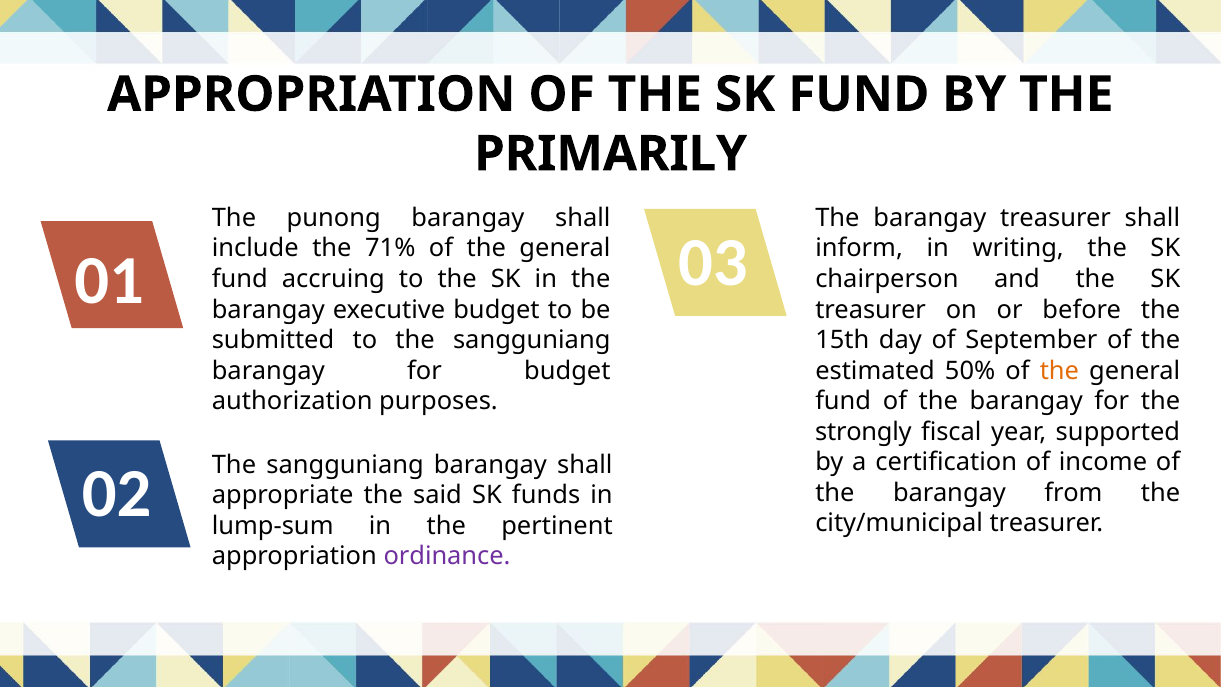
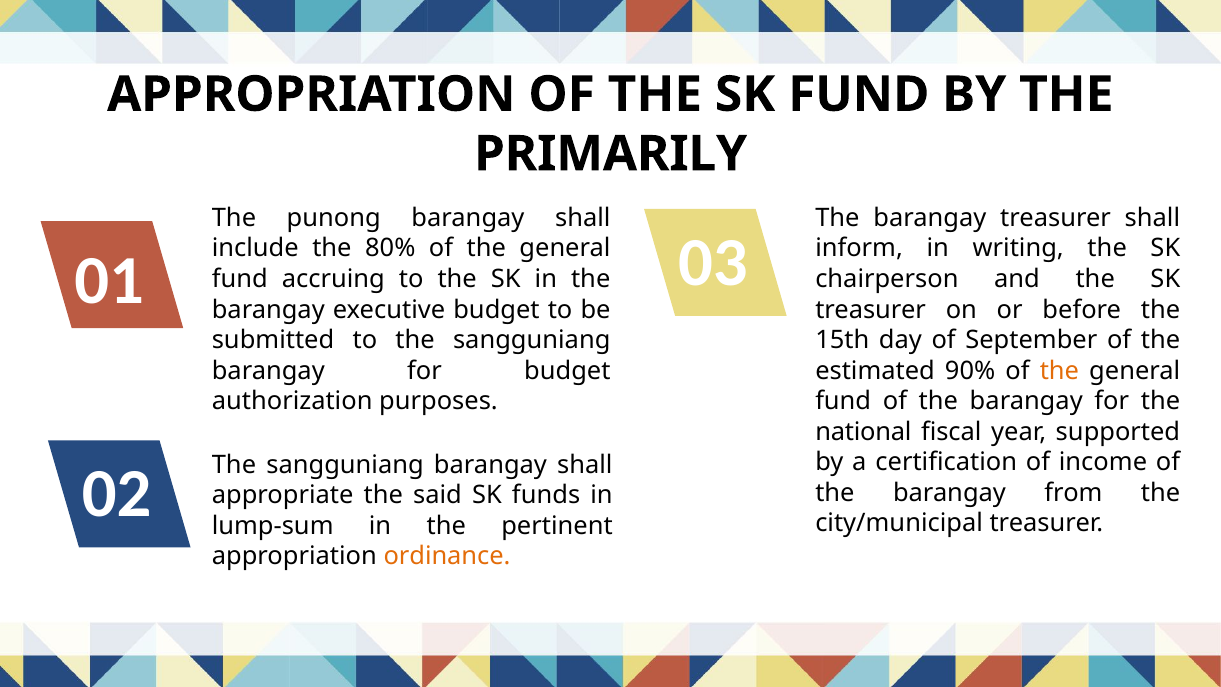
71%: 71% -> 80% (390, 248)
50%: 50% -> 90% (970, 371)
strongly: strongly -> national (863, 432)
ordinance colour: purple -> orange (447, 556)
